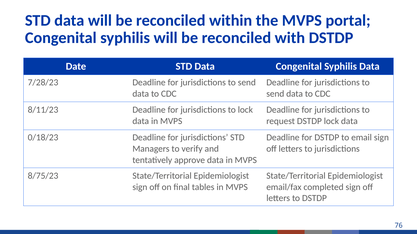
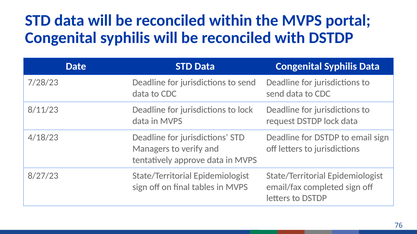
0/18/23: 0/18/23 -> 4/18/23 (43, 138)
8/75/23: 8/75/23 -> 8/27/23 (43, 176)
